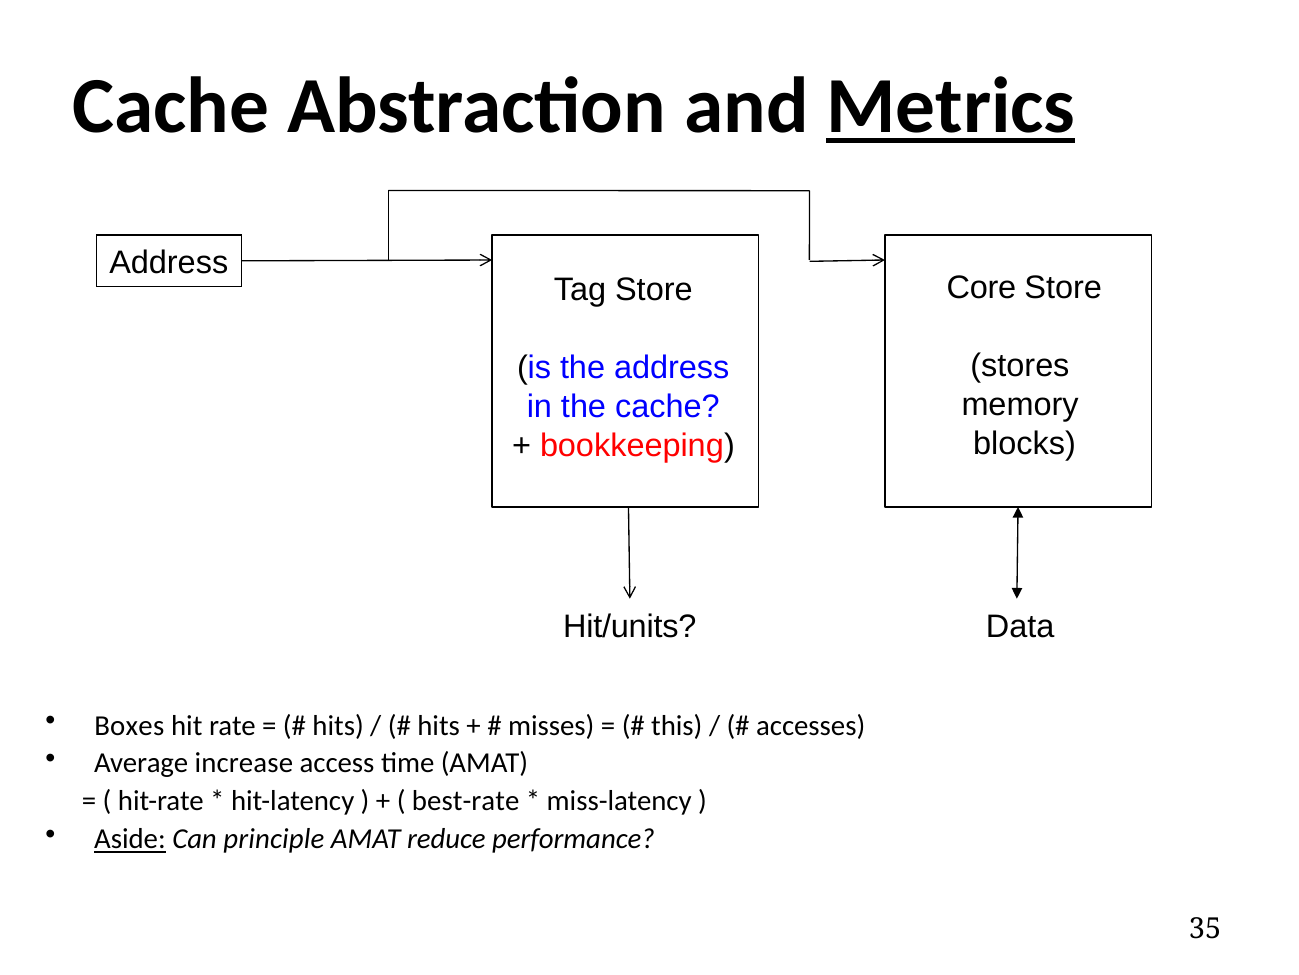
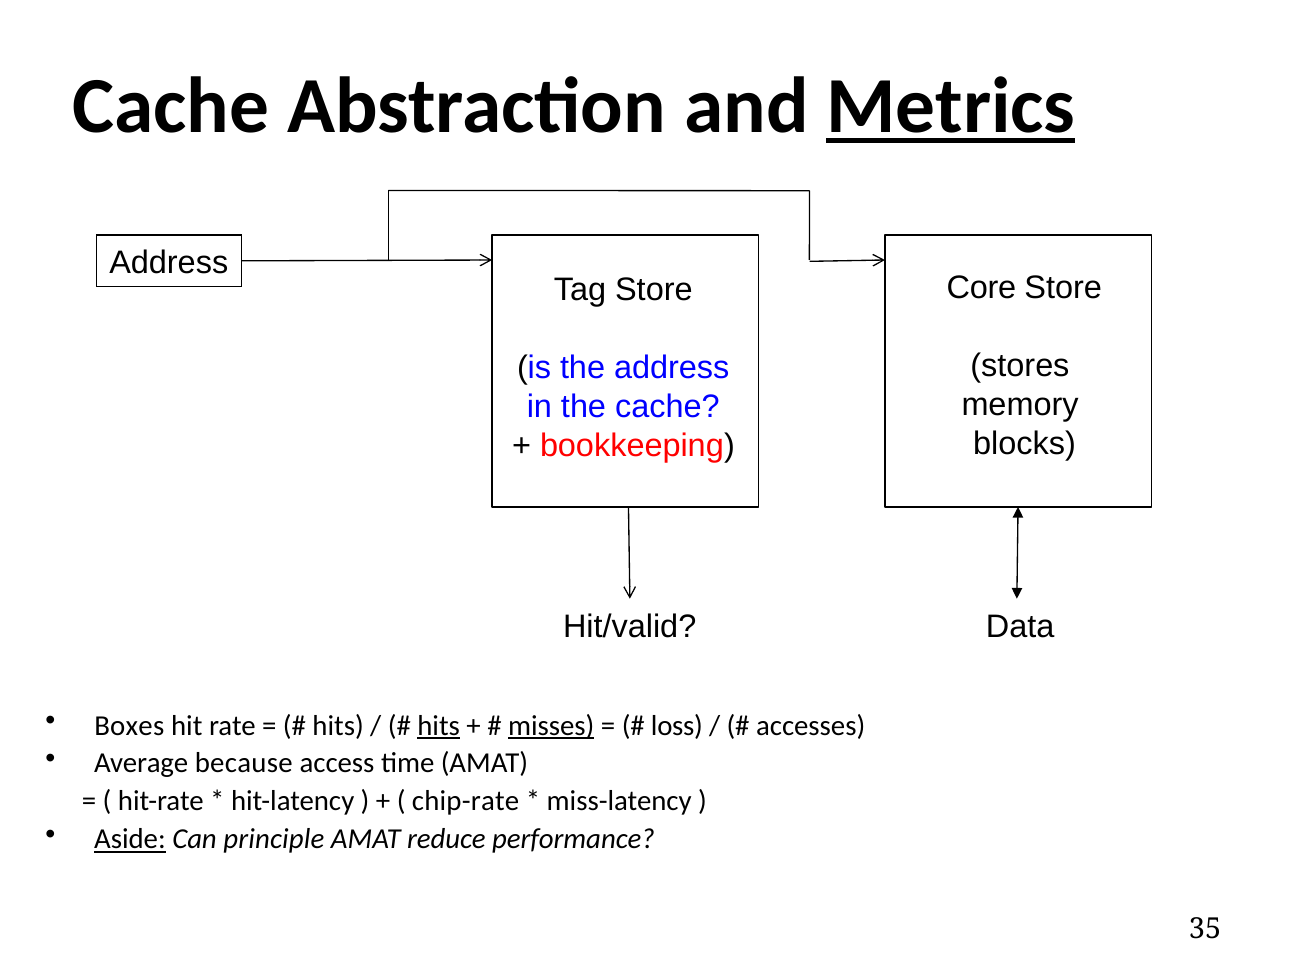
Hit/units: Hit/units -> Hit/valid (630, 626)
hits underline: none -> present (439, 725)
misses underline: none -> present (551, 725)
this: this -> loss (677, 725)
increase: increase -> because (244, 763)
best-rate: best-rate -> chip-rate (466, 801)
